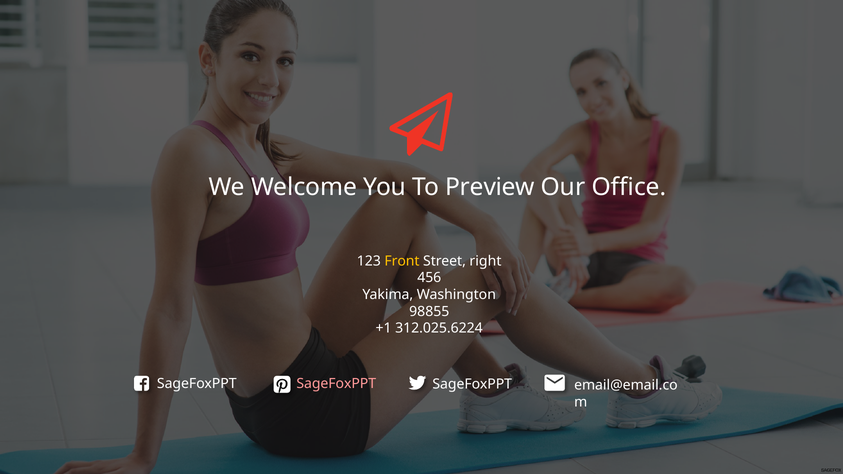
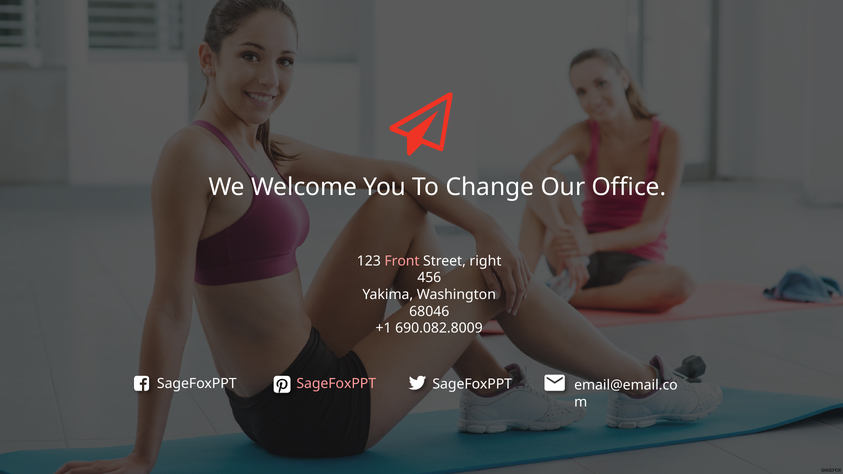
Preview: Preview -> Change (490, 187)
Front colour: yellow -> pink (402, 261)
98855: 98855 -> 68046 (429, 312)
312.025.6224: 312.025.6224 -> 690.082.8009 (439, 328)
